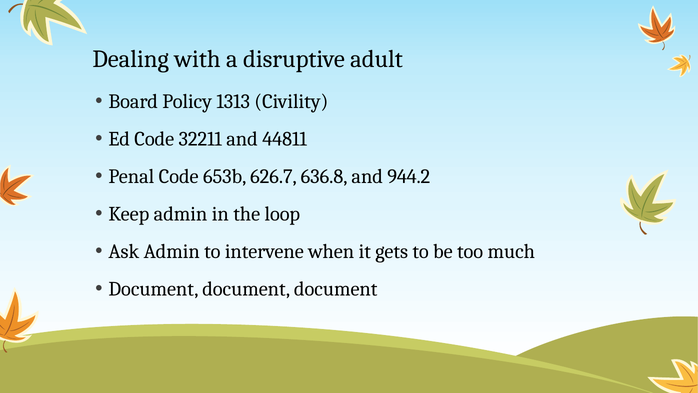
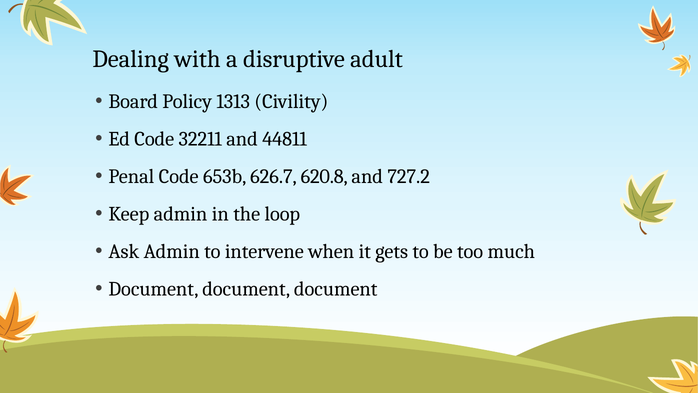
636.8: 636.8 -> 620.8 (324, 176)
944.2: 944.2 -> 727.2 (409, 176)
